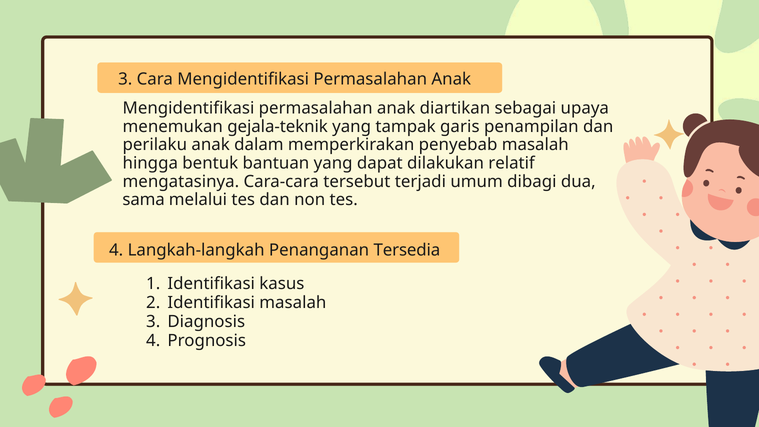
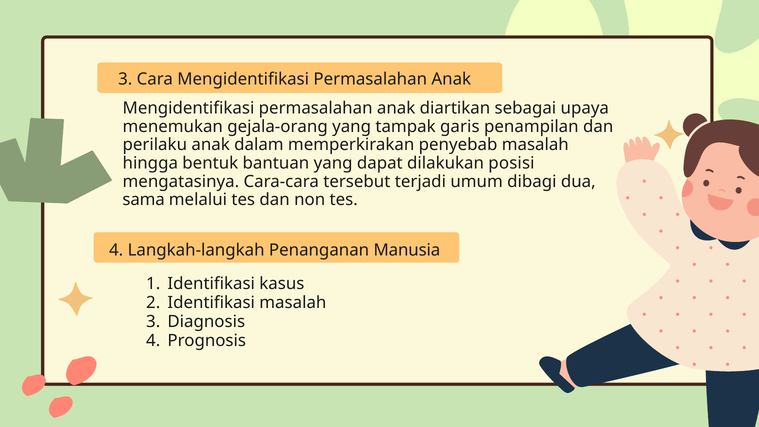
gejala-teknik: gejala-teknik -> gejala-orang (278, 126)
relatif: relatif -> posisi (511, 163)
Tersedia: Tersedia -> Manusia (407, 250)
